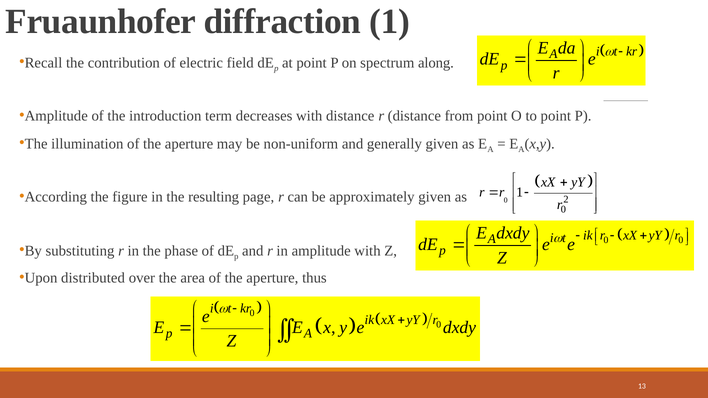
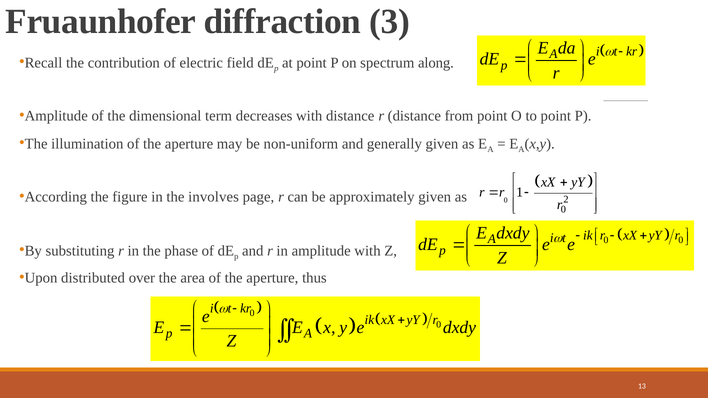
diffraction 1: 1 -> 3 (390, 21)
introduction: introduction -> dimensional (165, 116)
resulting: resulting -> involves (214, 197)
